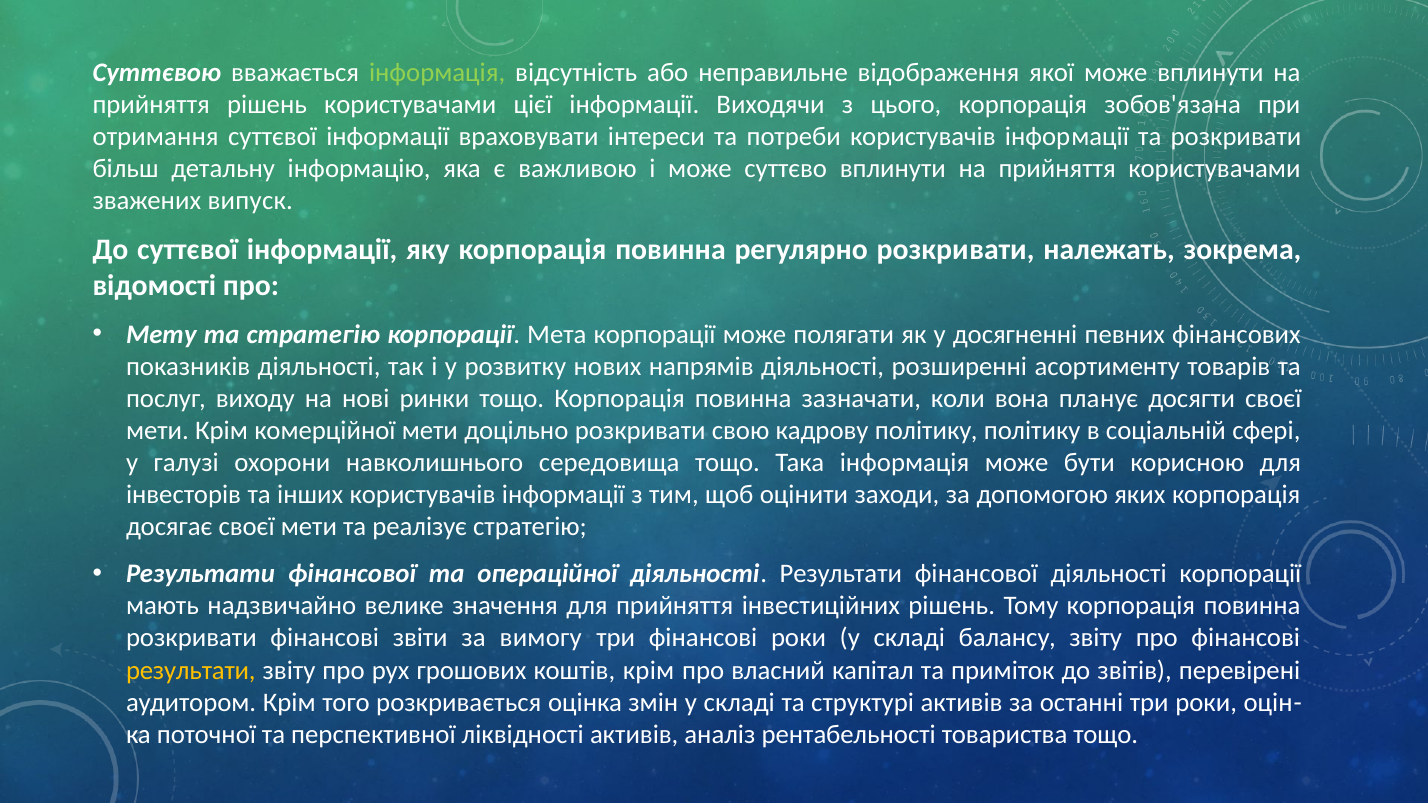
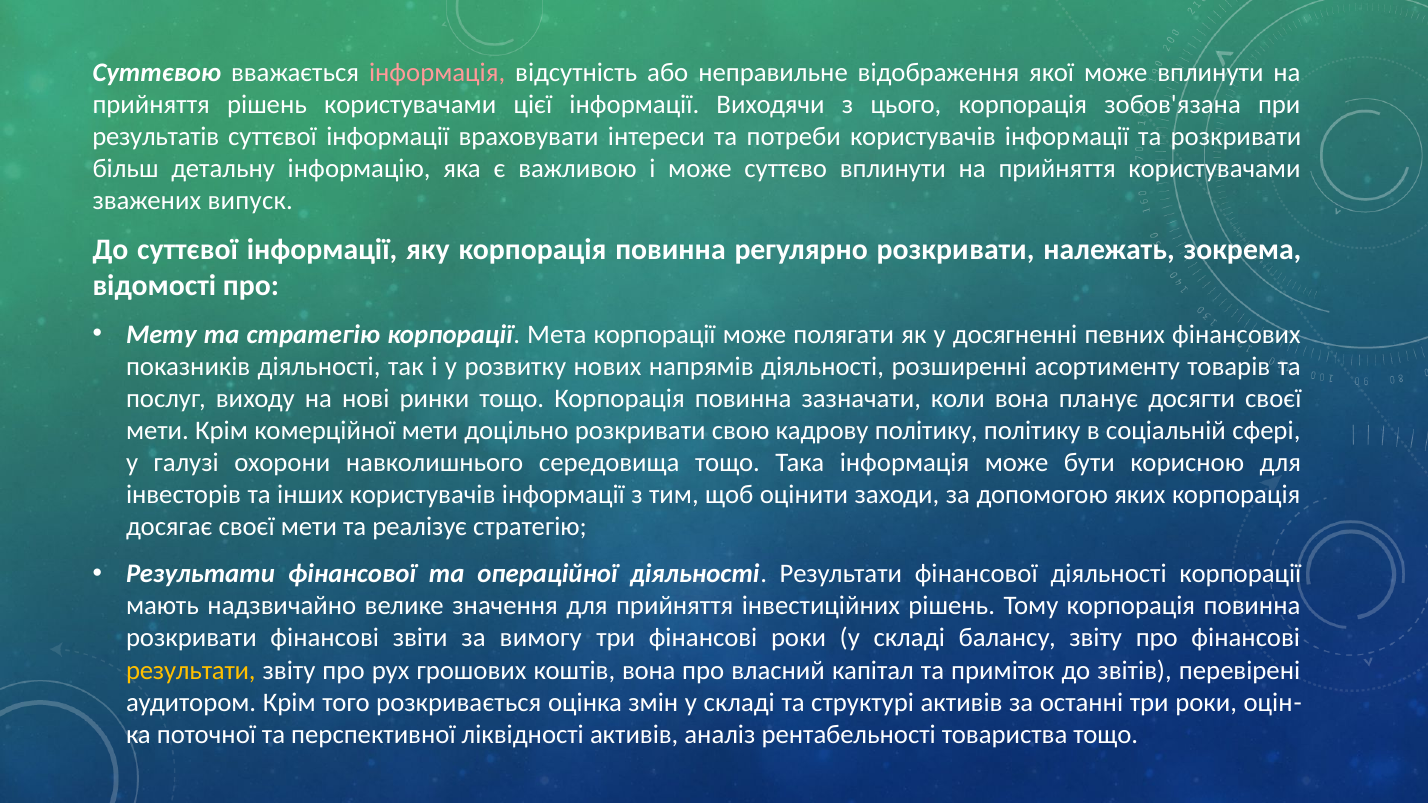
інформація colour: light green -> pink (437, 72)
отримання: отримання -> результатів (156, 137)
коштів крім: крім -> вона (649, 670)
